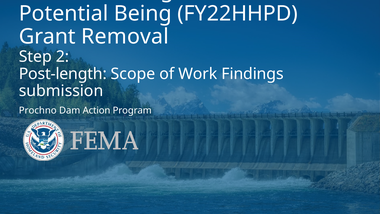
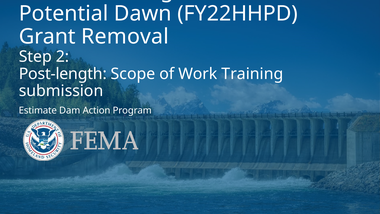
Being: Being -> Dawn (143, 13)
Findings: Findings -> Training (252, 74)
Prochno: Prochno -> Estimate (38, 110)
